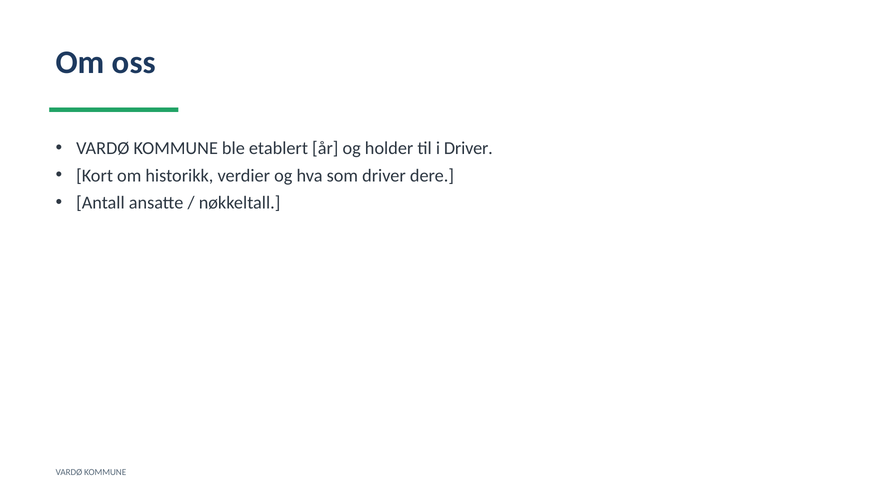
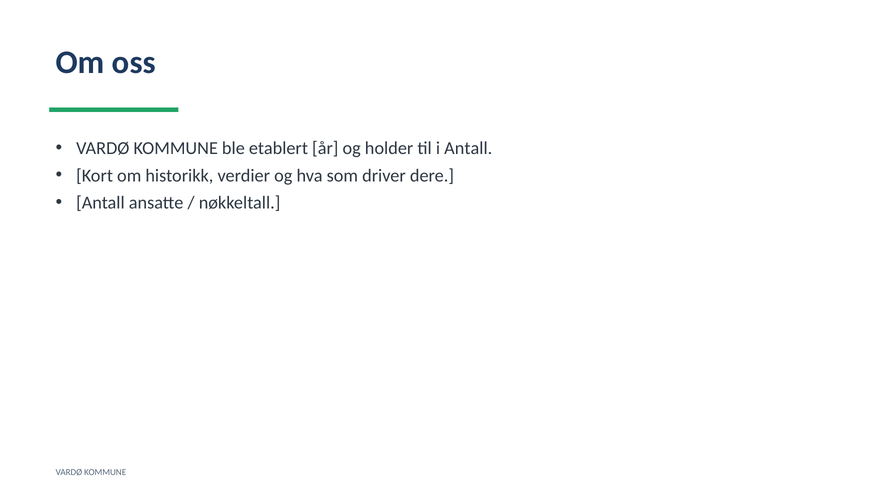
i Driver: Driver -> Antall (468, 148)
